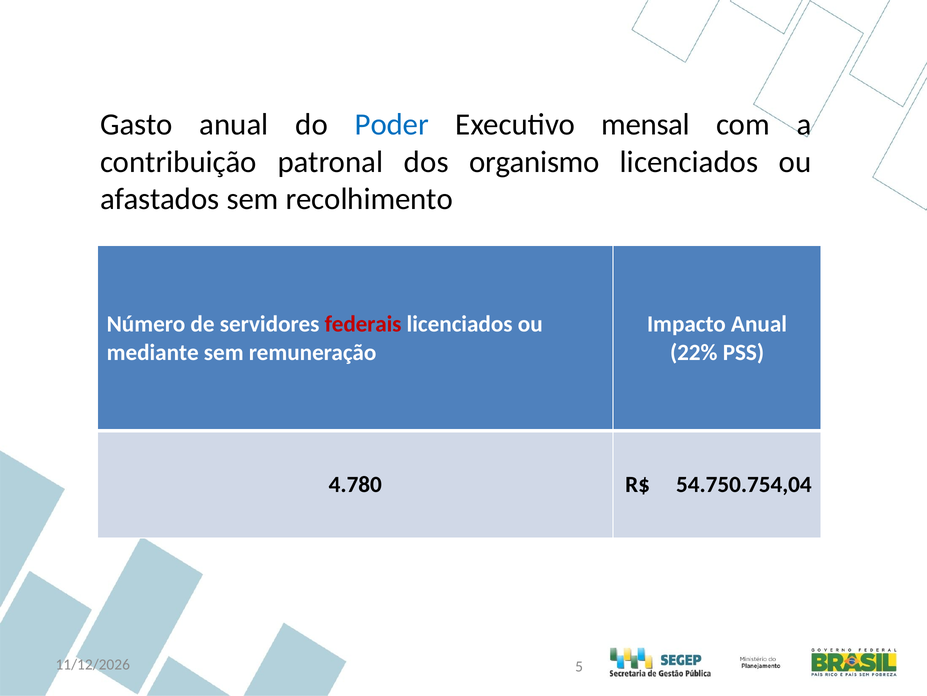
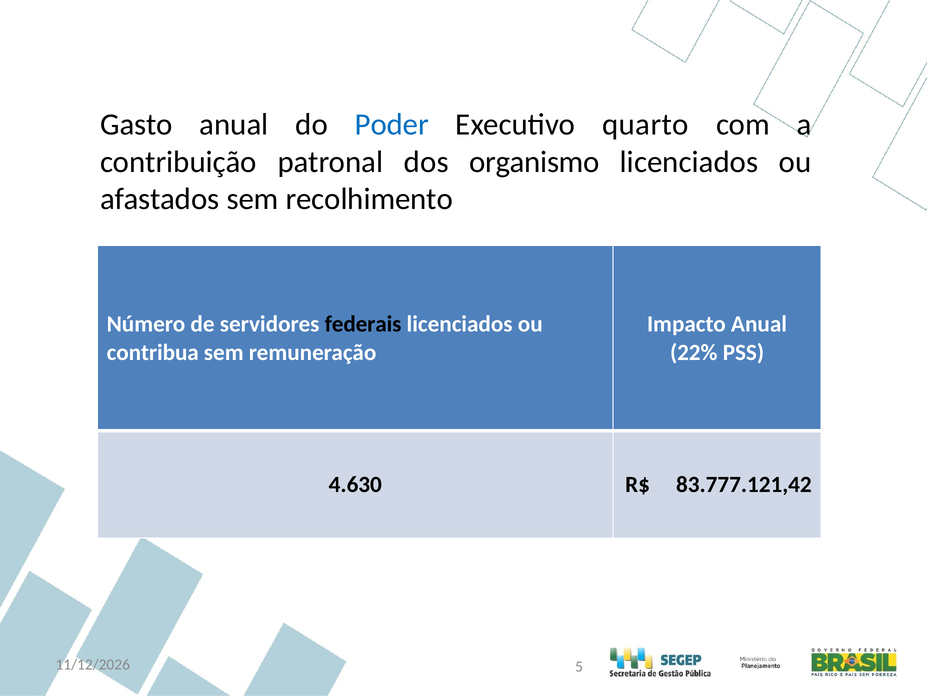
mensal: mensal -> quarto (645, 125)
federais colour: red -> black (363, 324)
mediante: mediante -> contribua (153, 352)
4.780: 4.780 -> 4.630 (355, 484)
54.750.754,04: 54.750.754,04 -> 83.777.121,42 (744, 484)
